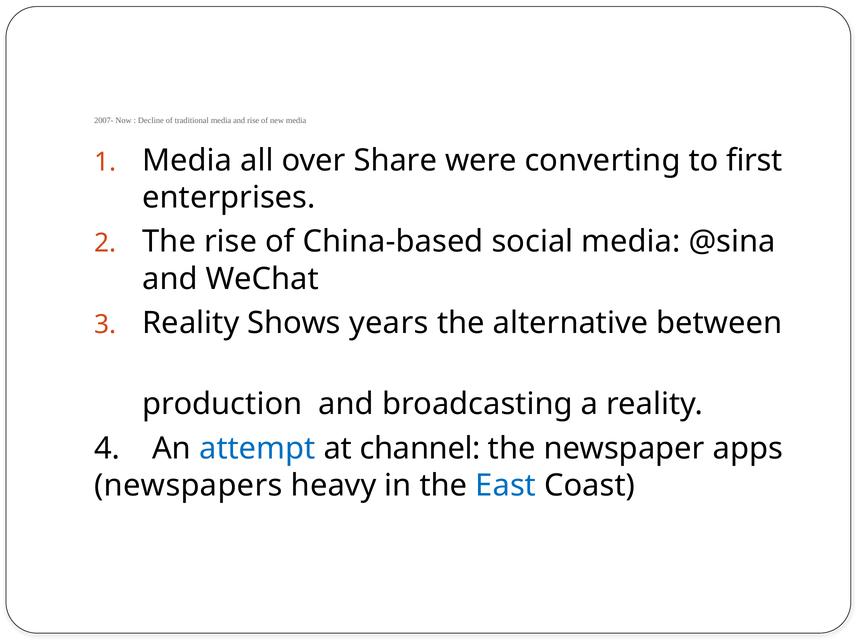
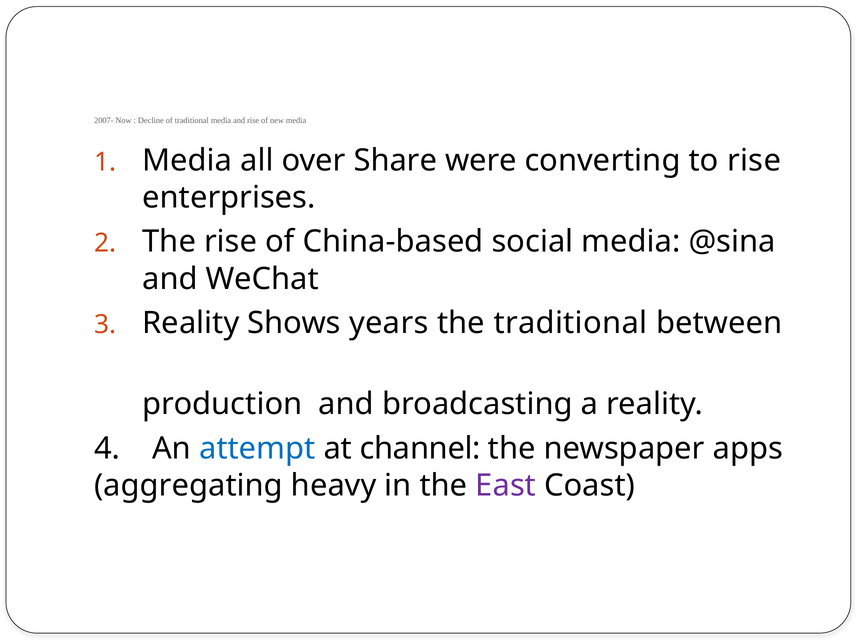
to first: first -> rise (754, 161)
the alternative: alternative -> traditional (570, 323)
newspapers: newspapers -> aggregating (188, 486)
East colour: blue -> purple (506, 486)
